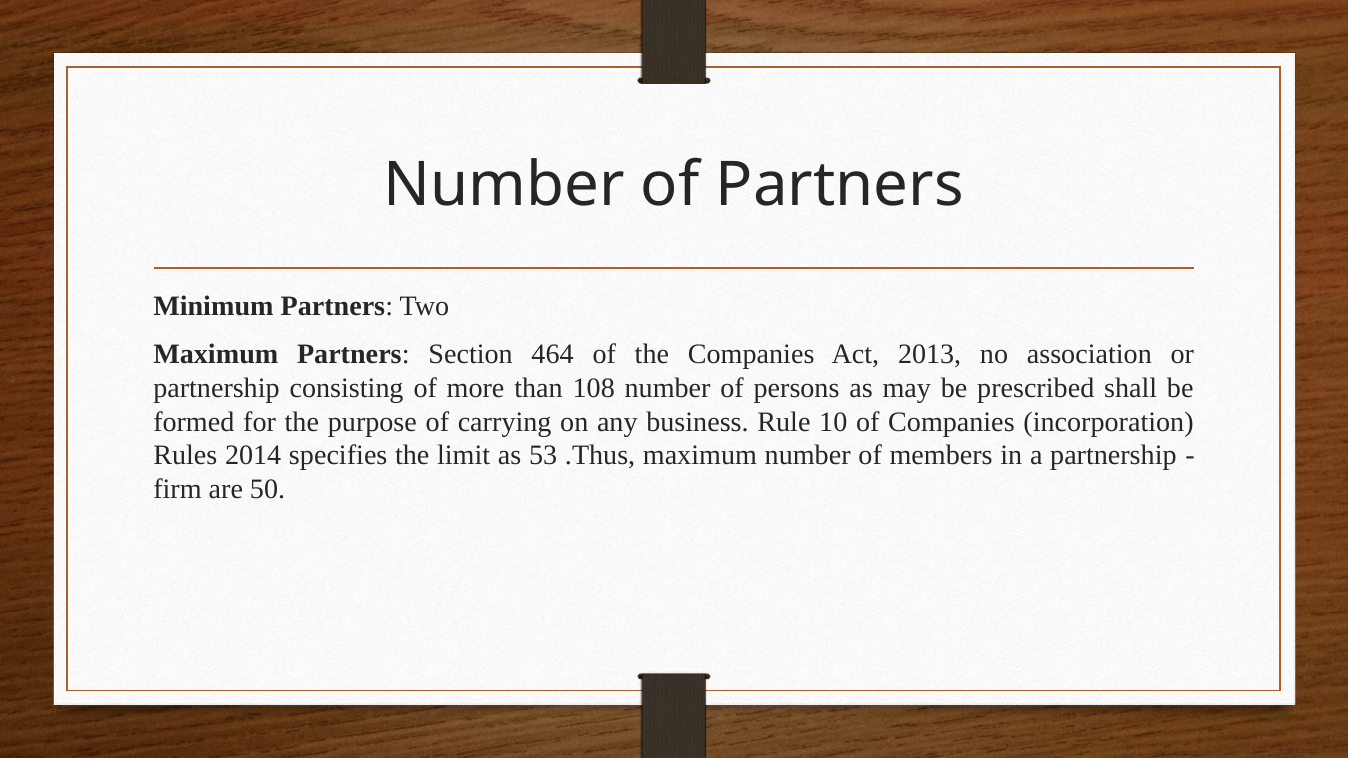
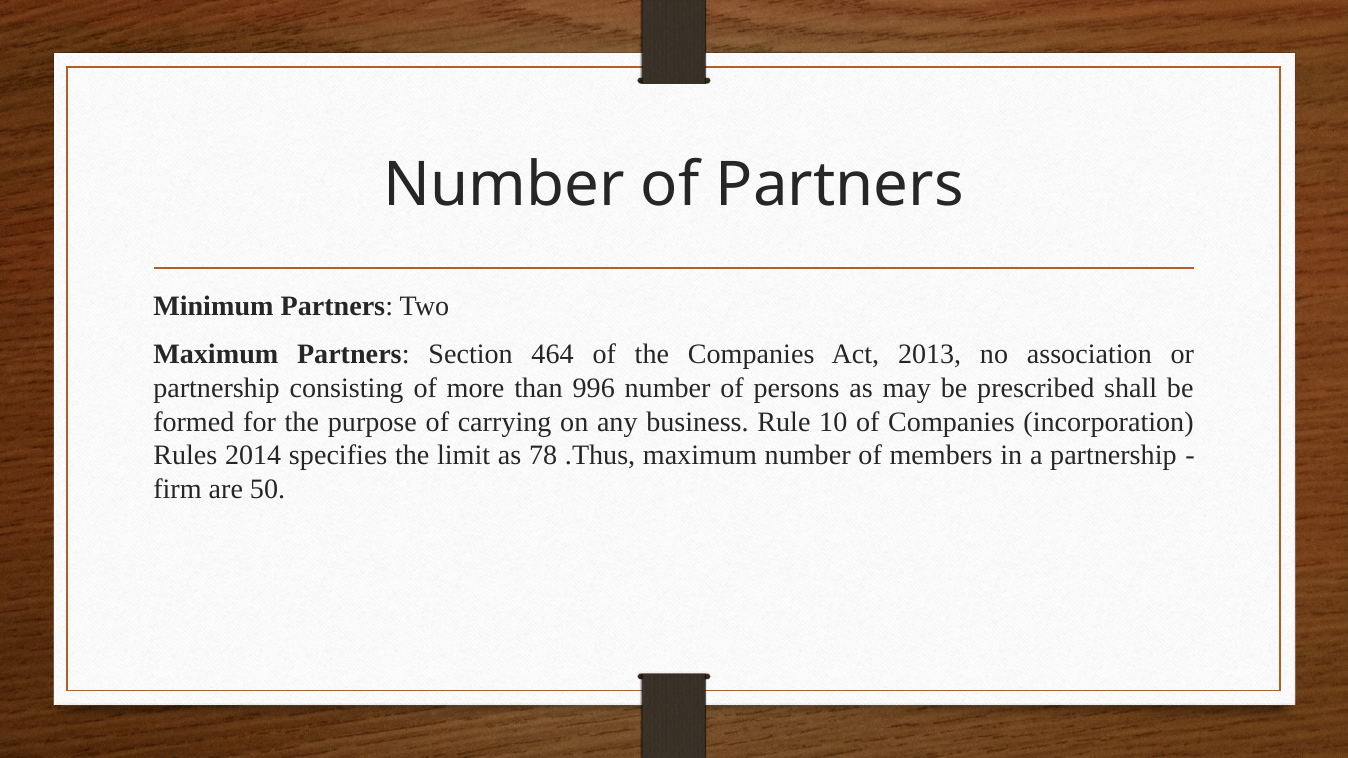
108: 108 -> 996 (594, 388)
53: 53 -> 78 (543, 456)
